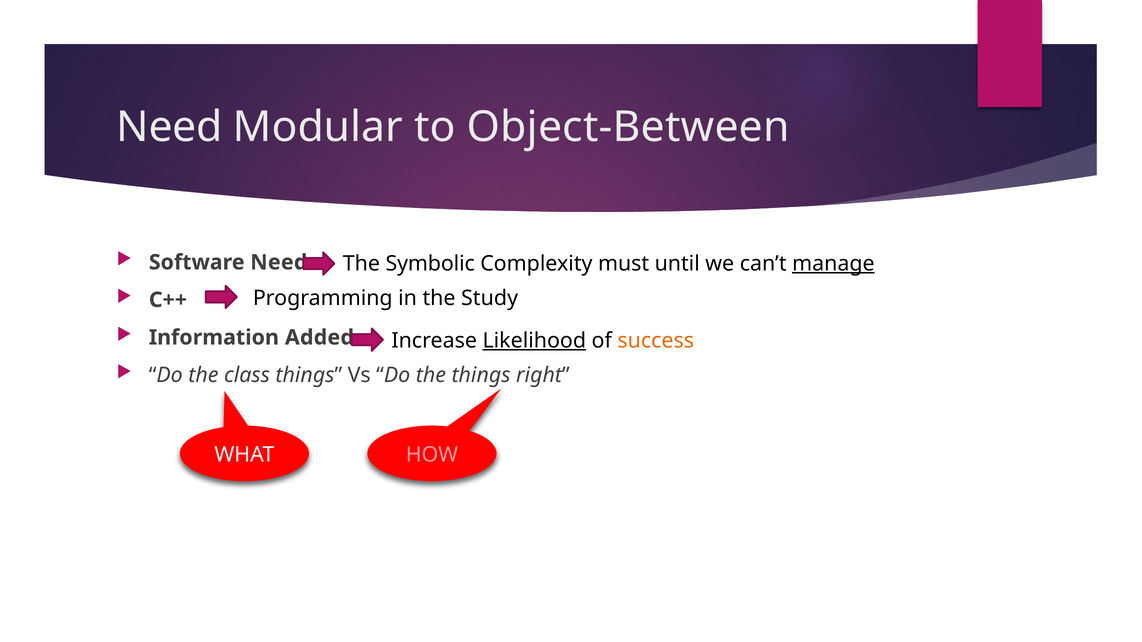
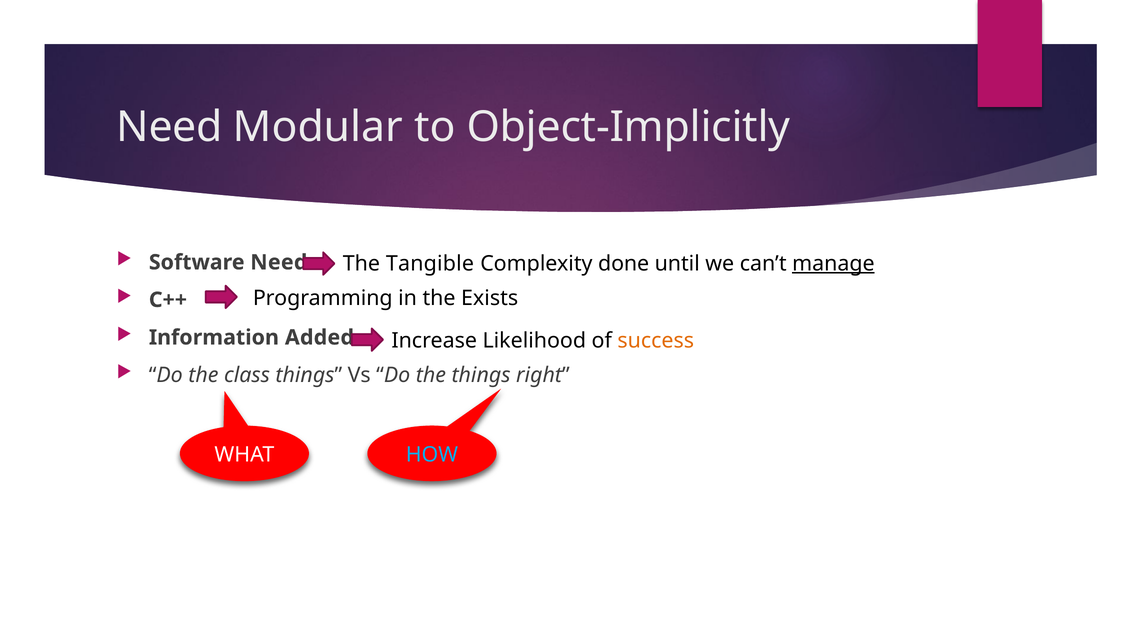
Object-Between: Object-Between -> Object-Implicitly (628, 127)
Symbolic: Symbolic -> Tangible (430, 264)
must: must -> done (624, 264)
Study: Study -> Exists (490, 298)
Likelihood underline: present -> none (534, 341)
HOW colour: pink -> light blue (432, 455)
